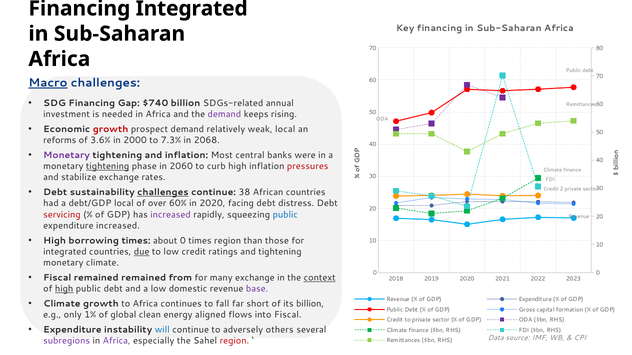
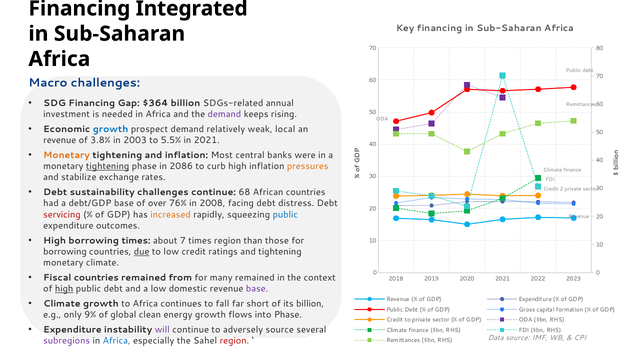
Macro underline: present -> none (48, 83)
$740: $740 -> $364 (155, 103)
growth colour: red -> blue (111, 129)
reforms: reforms -> revenue (60, 141)
3.6%: 3.6% -> 3.8% (100, 141)
2000: 2000 -> 2003 (135, 141)
7.3%: 7.3% -> 5.5% (171, 141)
in 2068: 2068 -> 2021 (207, 141)
Monetary colour: purple -> orange (67, 156)
2060: 2060 -> 2086 (181, 167)
pressures colour: red -> orange (308, 167)
challenges underline: present -> none (163, 193)
38: 38 -> 68 (244, 193)
debt/GDP local: local -> base (124, 204)
60%: 60% -> 76% (178, 204)
in 2020: 2020 -> 2008 (212, 204)
increased colour: purple -> orange (171, 215)
expenditure increased: increased -> outcomes (118, 226)
about 0: 0 -> 7 (183, 241)
integrated: integrated -> borrowing (65, 252)
Fiscal remained: remained -> countries (96, 278)
many exchange: exchange -> remained (255, 278)
context underline: present -> none (320, 278)
1%: 1% -> 9% (90, 315)
energy aligned: aligned -> growth (210, 315)
into Fiscal: Fiscal -> Phase (288, 315)
will colour: blue -> purple (162, 330)
adversely others: others -> source (280, 330)
Africa colour: purple -> blue (117, 341)
